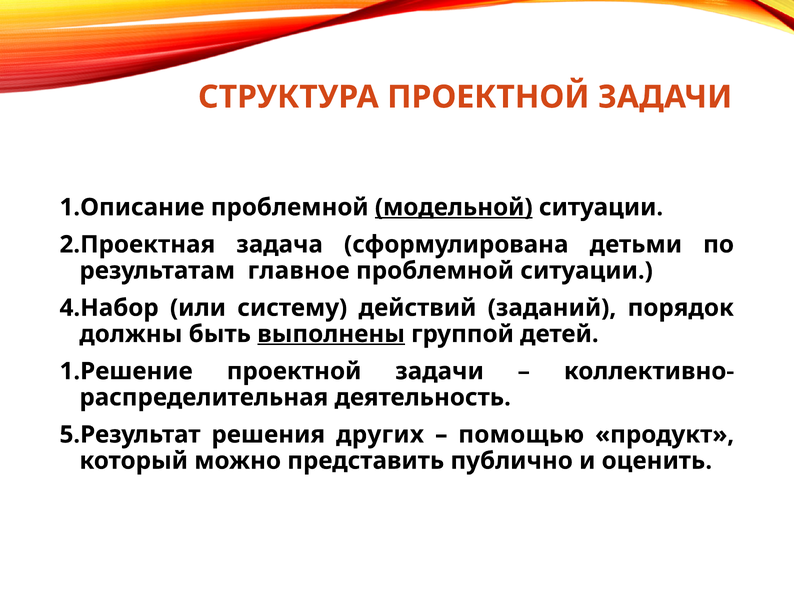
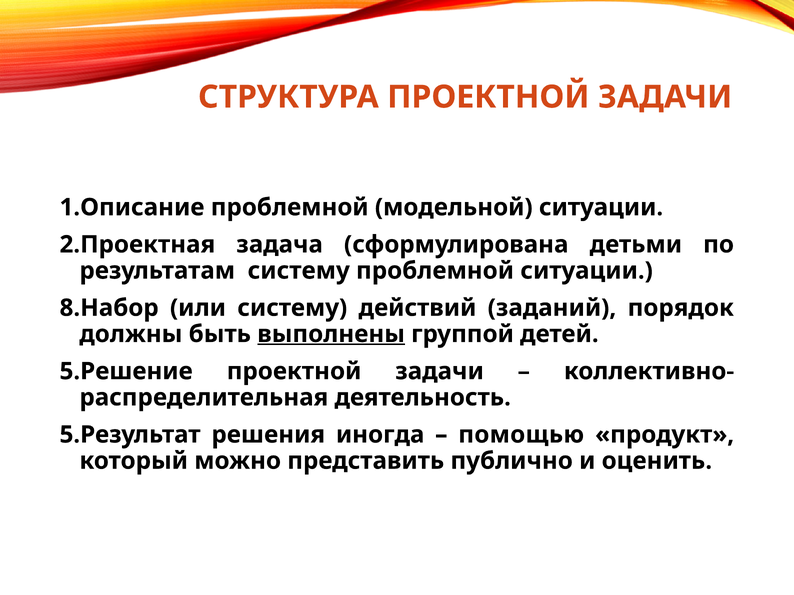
модельной underline: present -> none (454, 207)
результатам главное: главное -> систему (299, 271)
4.Набор: 4.Набор -> 8.Набор (109, 308)
1.Решение: 1.Решение -> 5.Решение (126, 372)
других: других -> иногда (380, 435)
